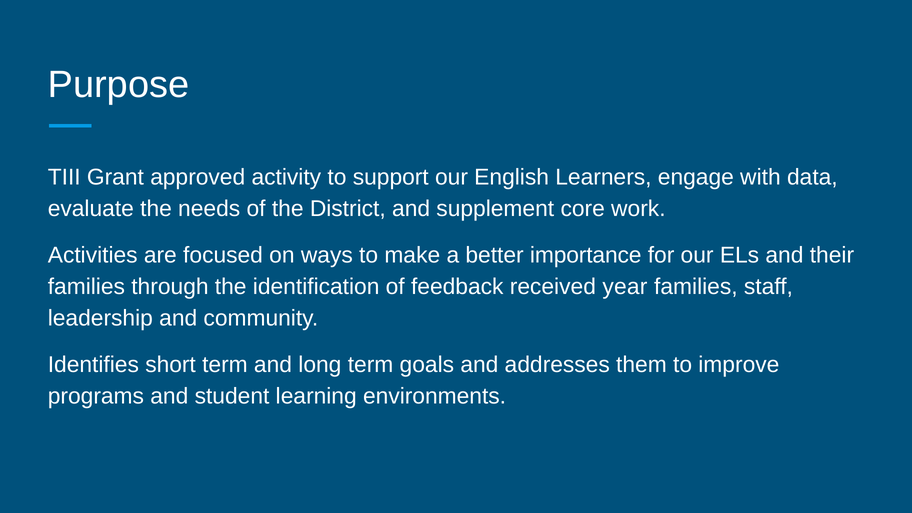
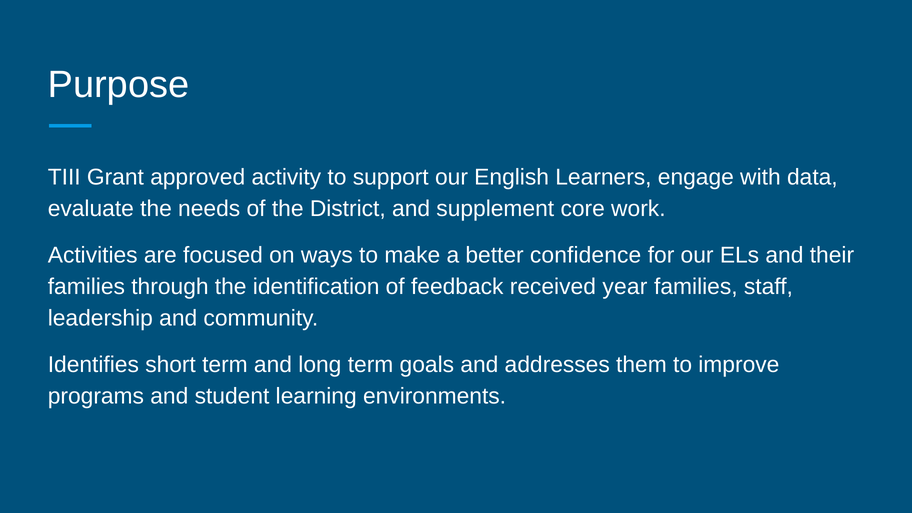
importance: importance -> confidence (586, 255)
